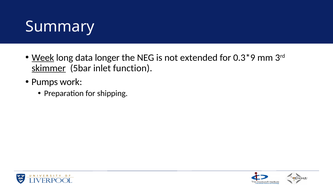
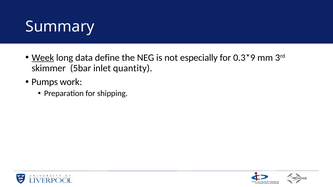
longer: longer -> define (107, 58)
extended: extended -> especially (199, 58)
skimmer underline: present -> none (49, 68)
function: function -> quantity (133, 68)
